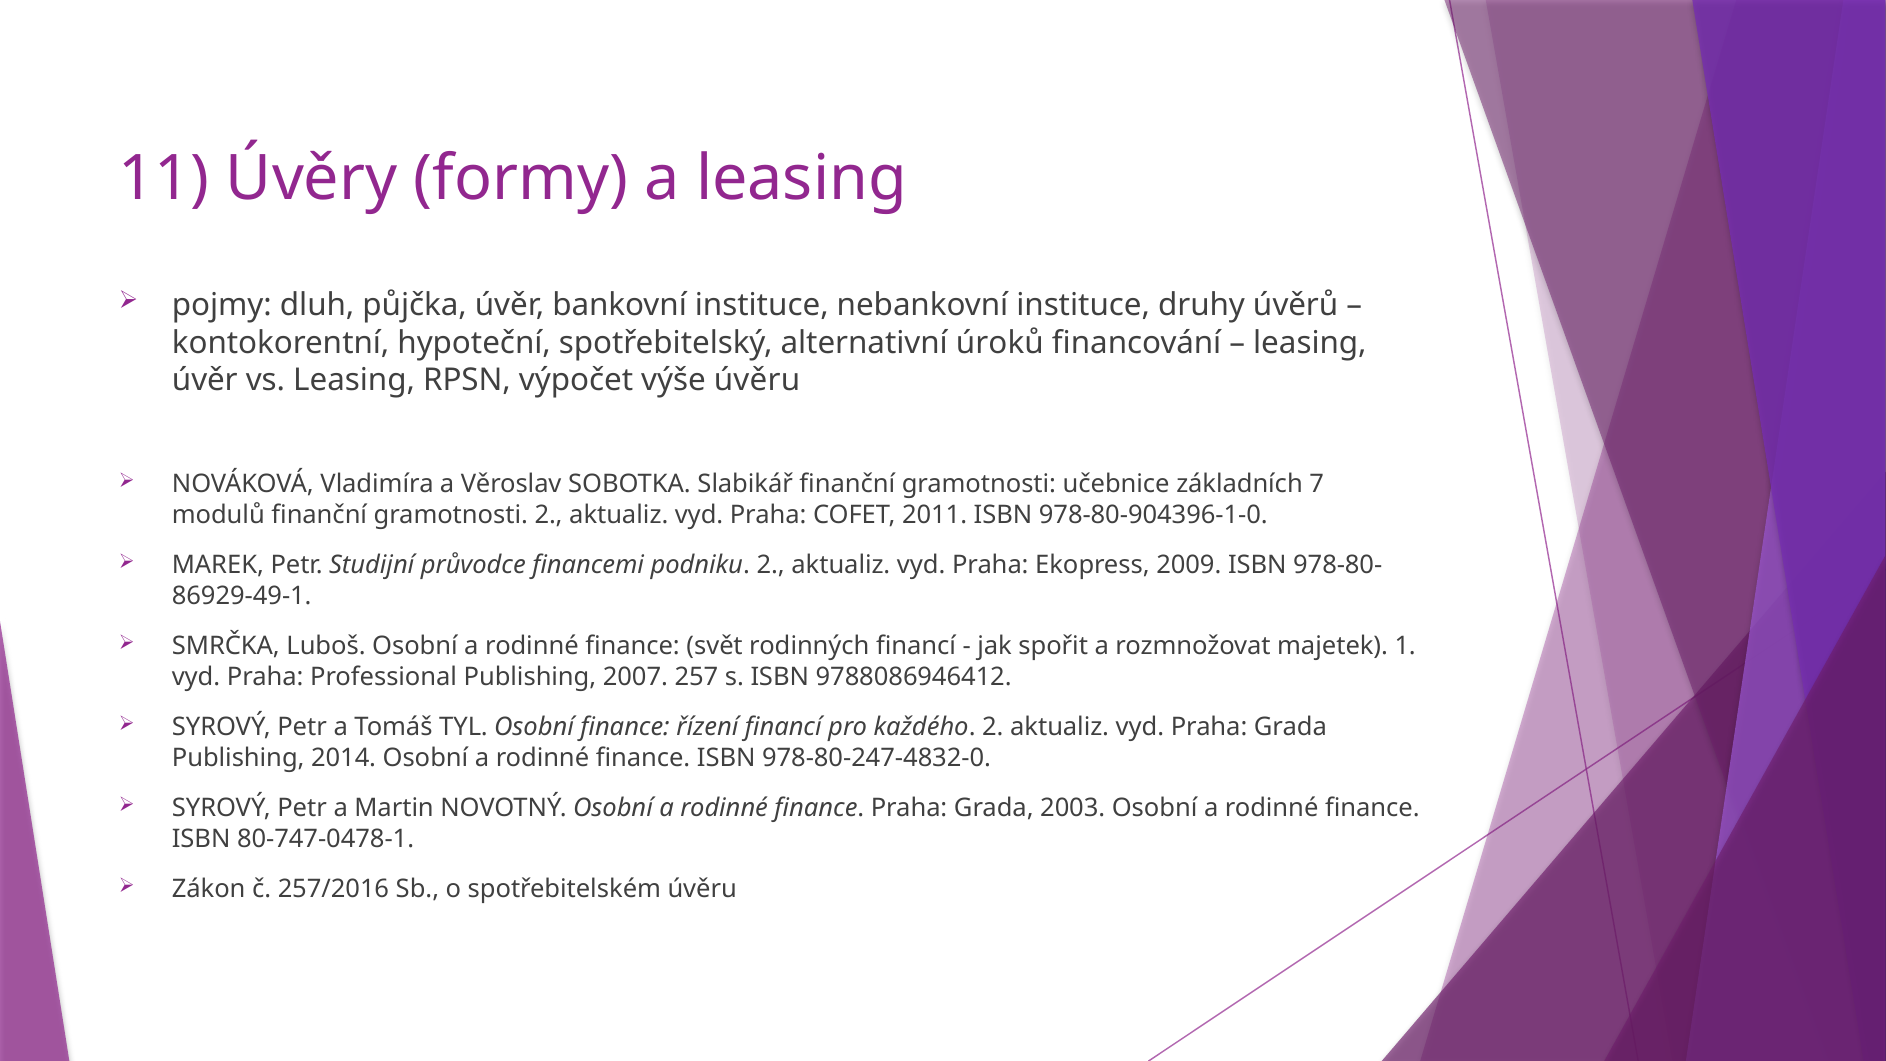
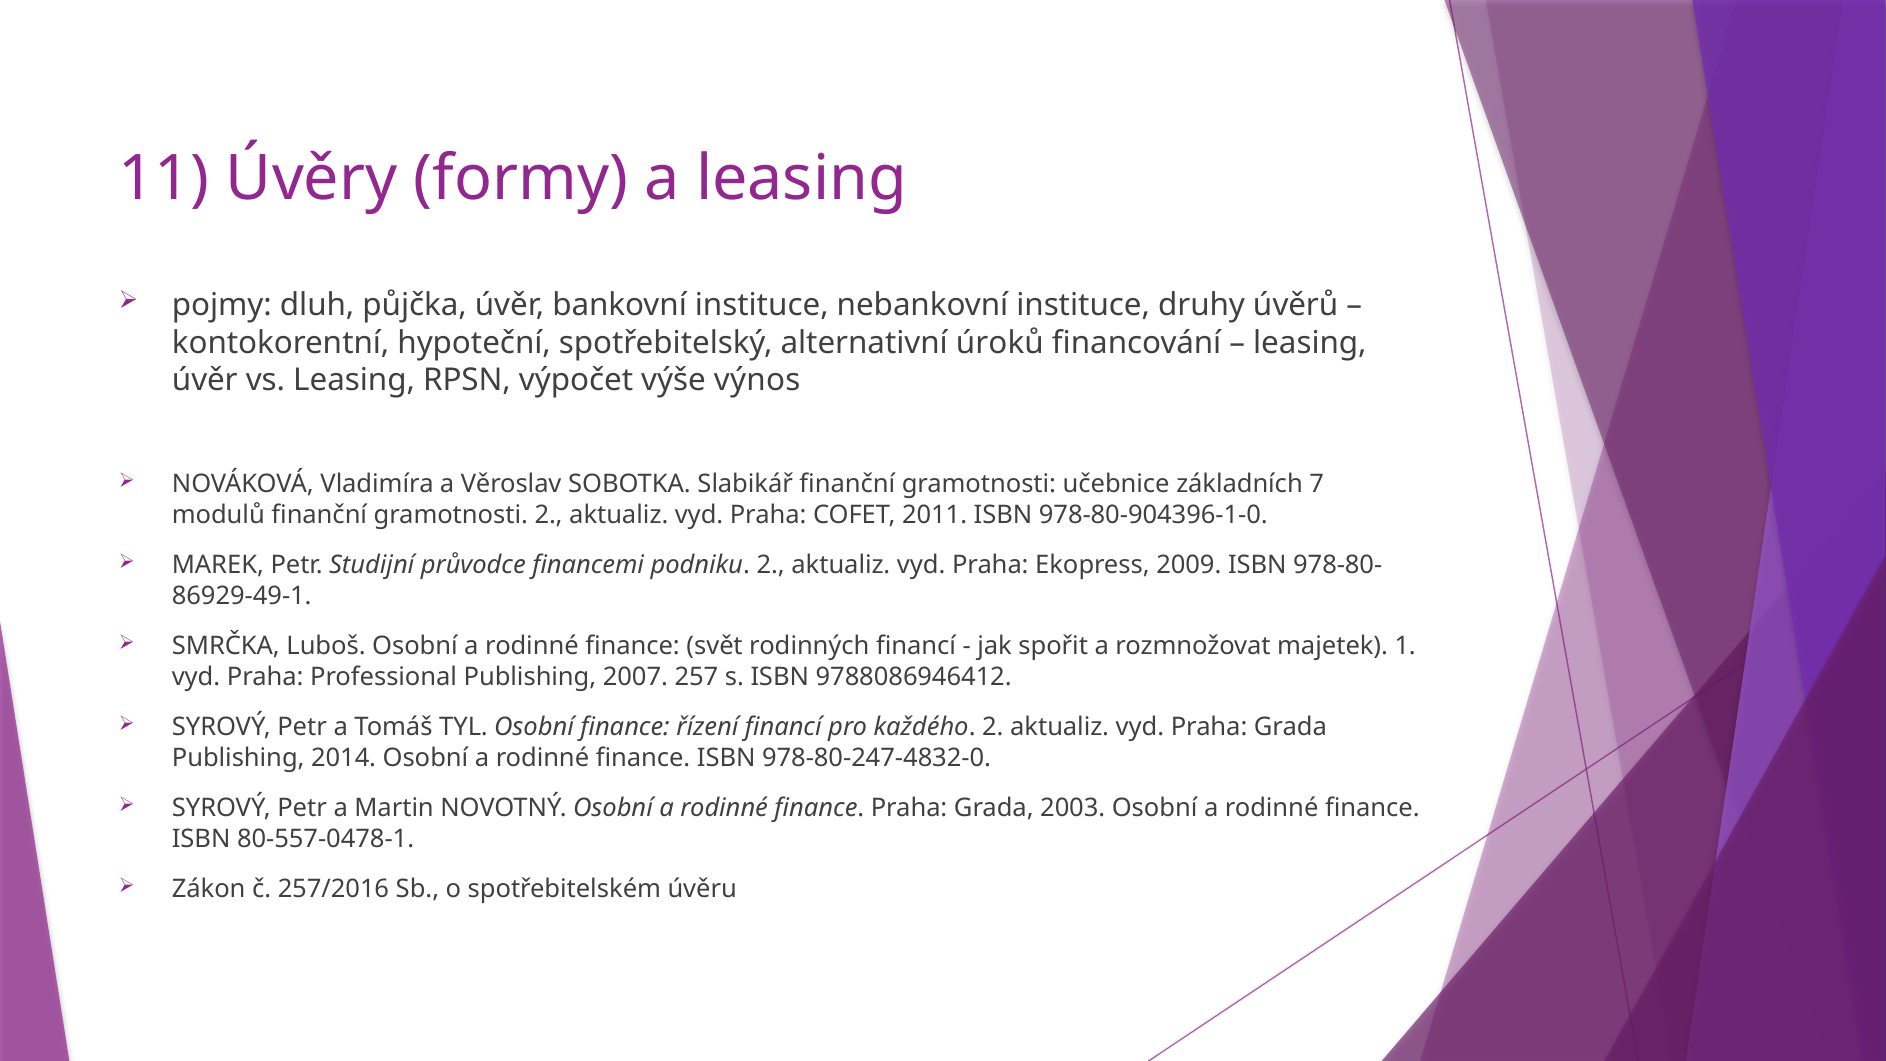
výše úvěru: úvěru -> výnos (757, 381)
80-747-0478-1: 80-747-0478-1 -> 80-557-0478-1 (326, 839)
